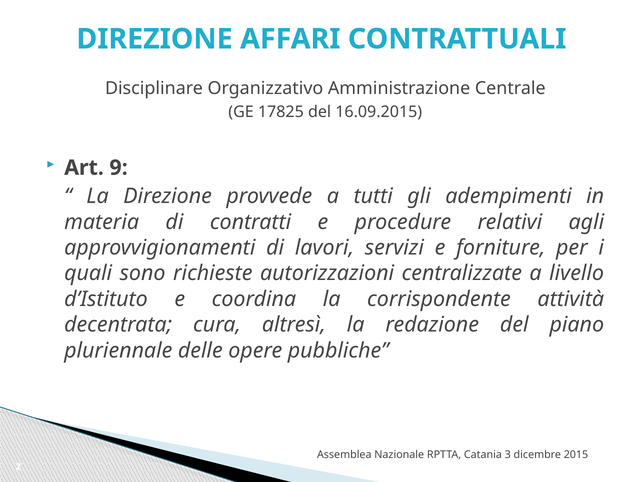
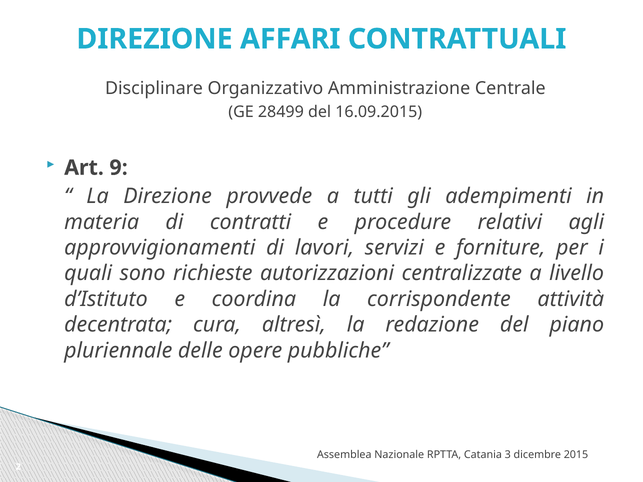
17825: 17825 -> 28499 (281, 112)
